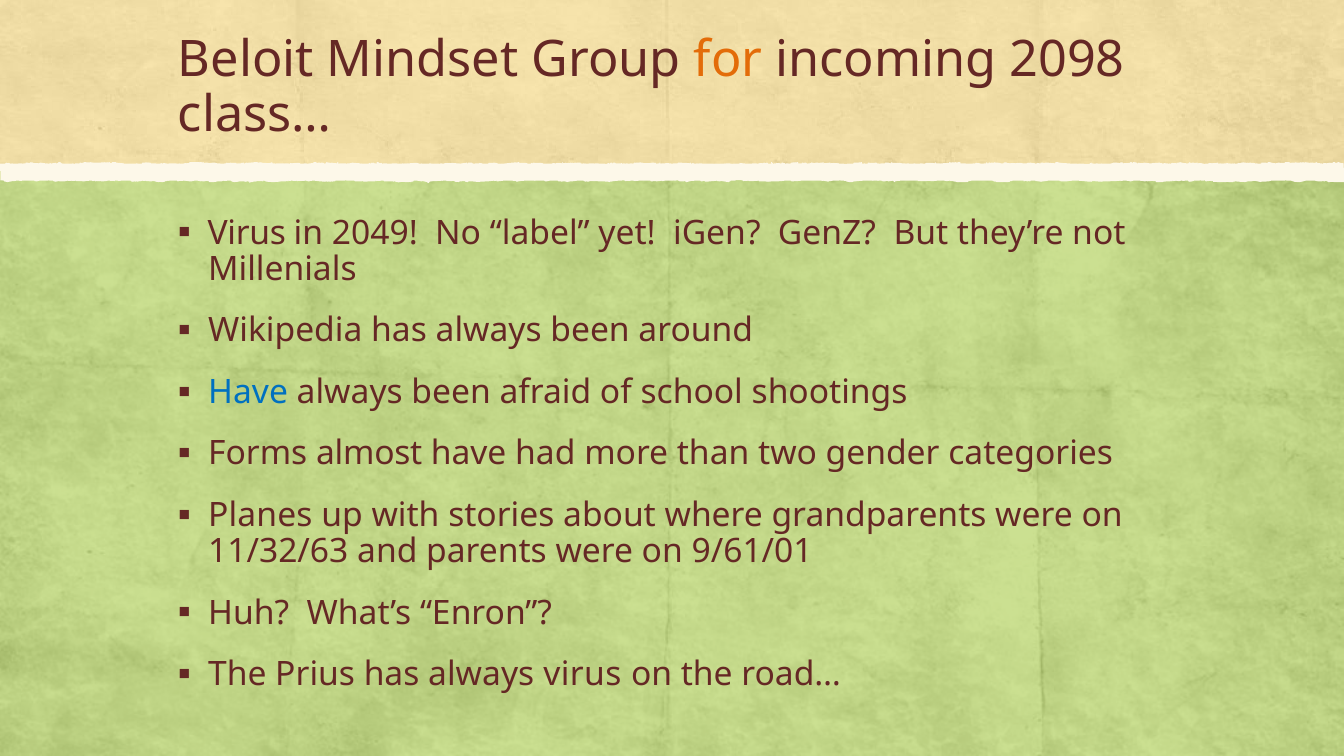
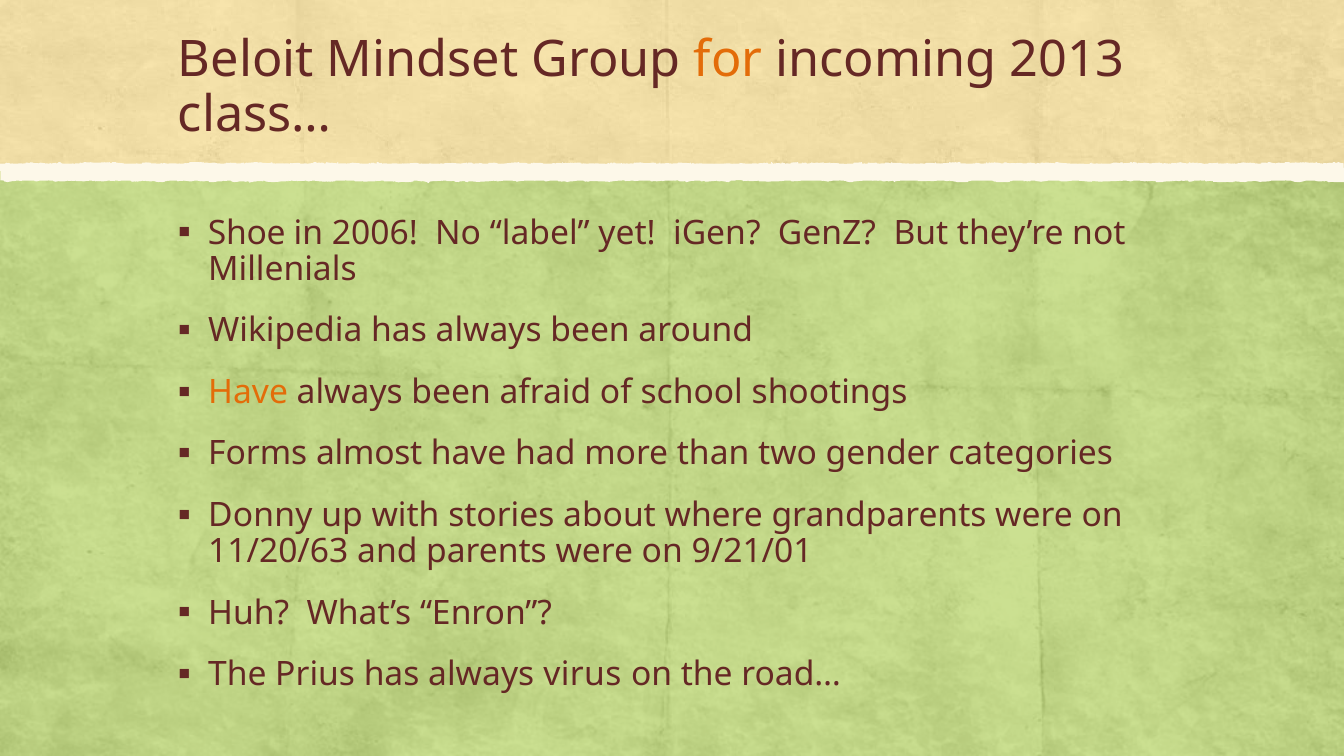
2098: 2098 -> 2013 (1067, 60)
Virus: Virus -> Shoe (247, 233)
2049: 2049 -> 2006 (375, 233)
Have colour: blue -> orange (248, 392)
Planes: Planes -> Donny (260, 515)
11/32/63: 11/32/63 -> 11/20/63 (278, 552)
9/61/01: 9/61/01 -> 9/21/01 (752, 552)
